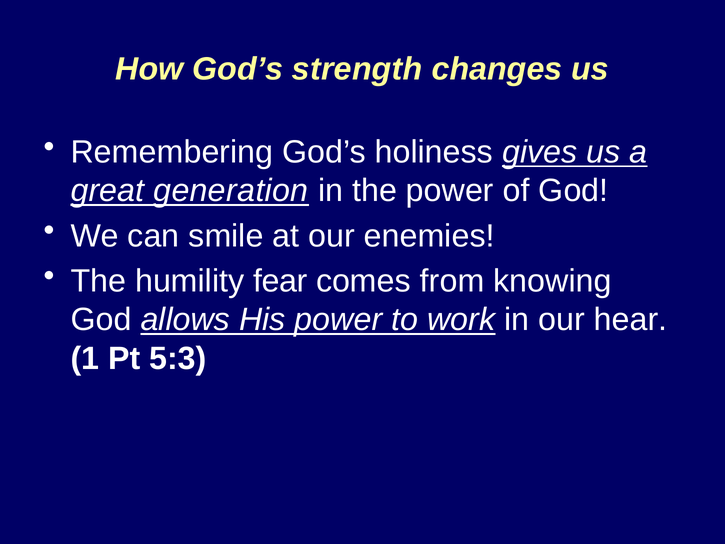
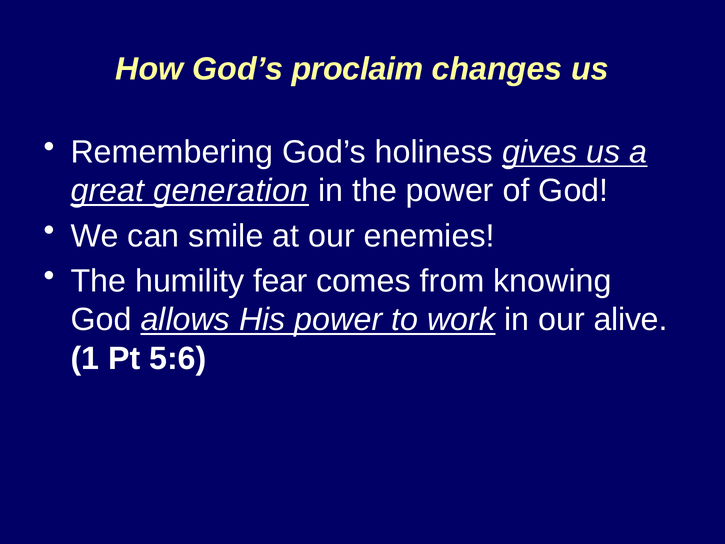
strength: strength -> proclaim (358, 69)
hear: hear -> alive (631, 320)
5:3: 5:3 -> 5:6 (178, 358)
